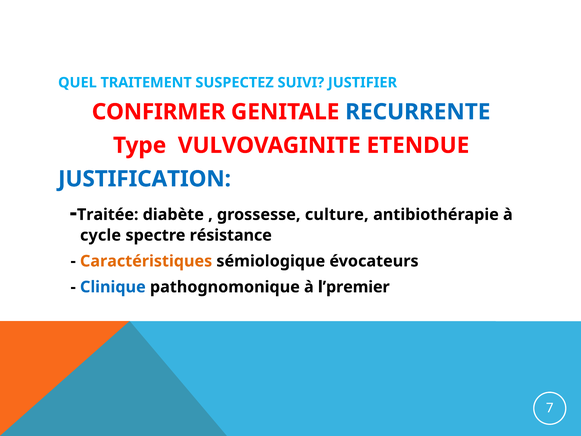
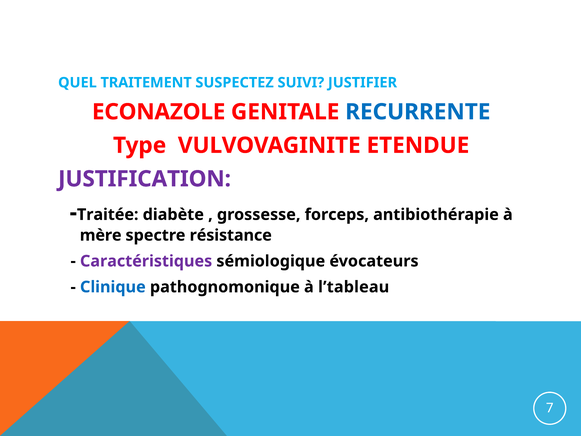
CONFIRMER: CONFIRMER -> ECONAZOLE (159, 112)
JUSTIFICATION colour: blue -> purple (145, 179)
culture: culture -> forceps (337, 214)
cycle: cycle -> mère (101, 235)
Caractéristiques colour: orange -> purple (146, 261)
l’premier: l’premier -> l’tableau (354, 287)
